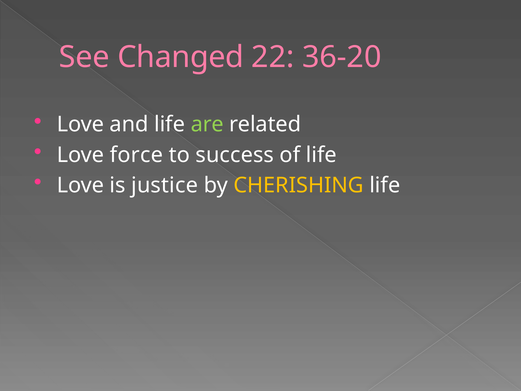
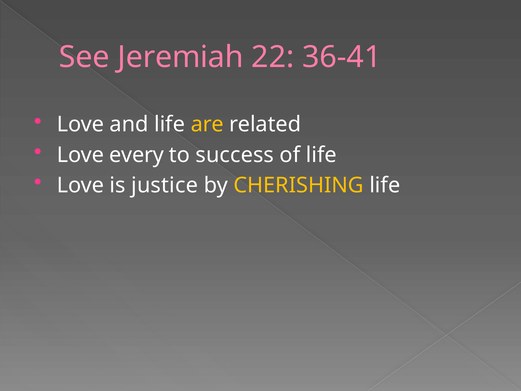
Changed: Changed -> Jeremiah (181, 57)
36-20: 36-20 -> 36-41 (342, 57)
are colour: light green -> yellow (207, 124)
force: force -> every (137, 155)
